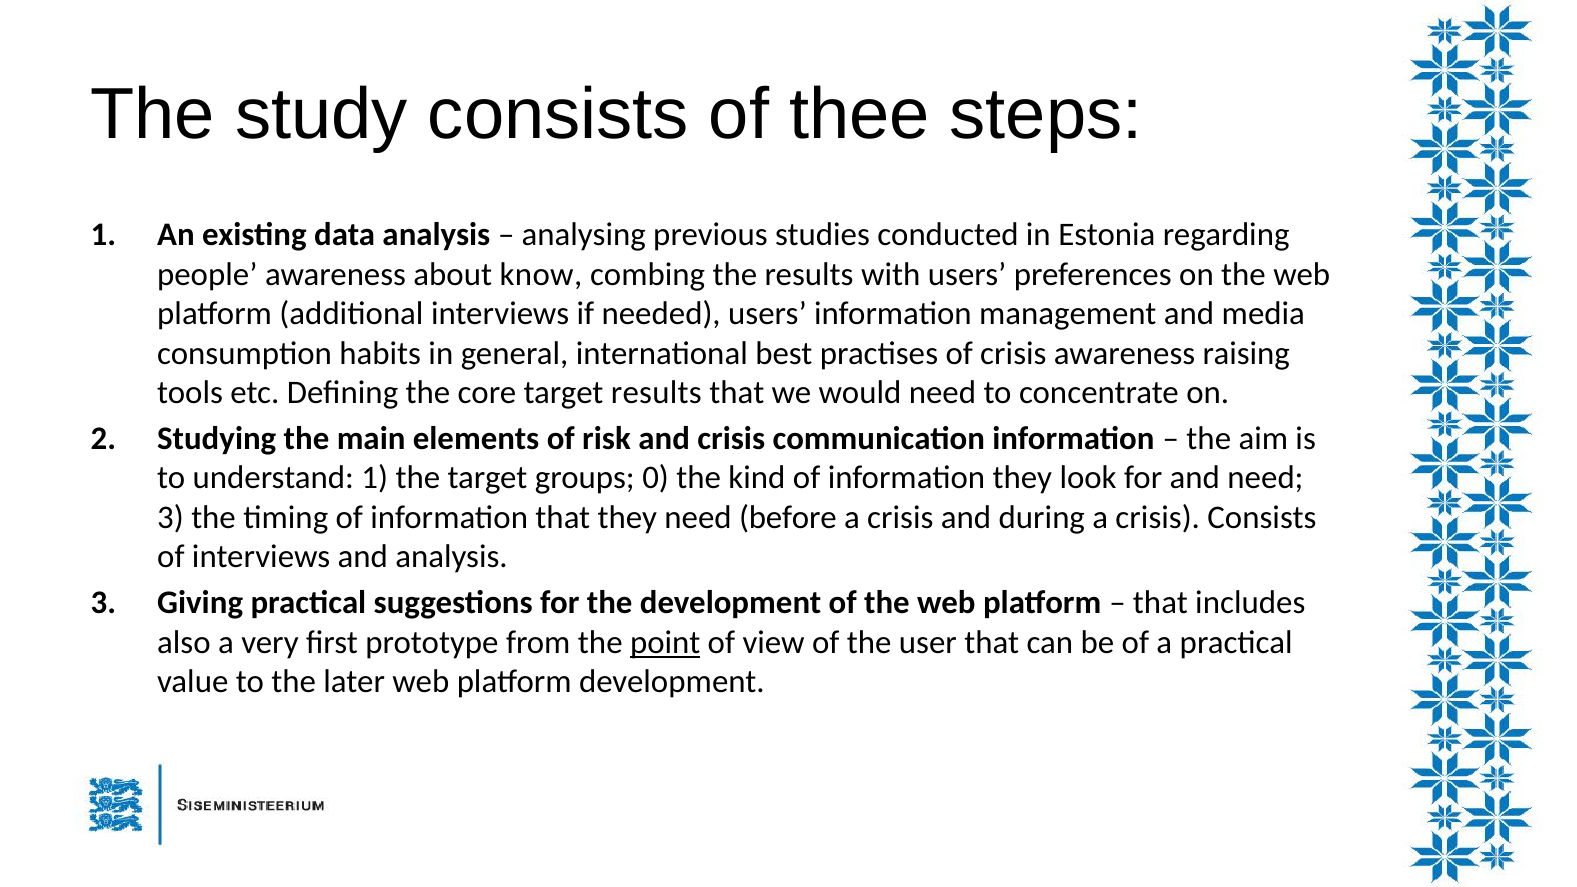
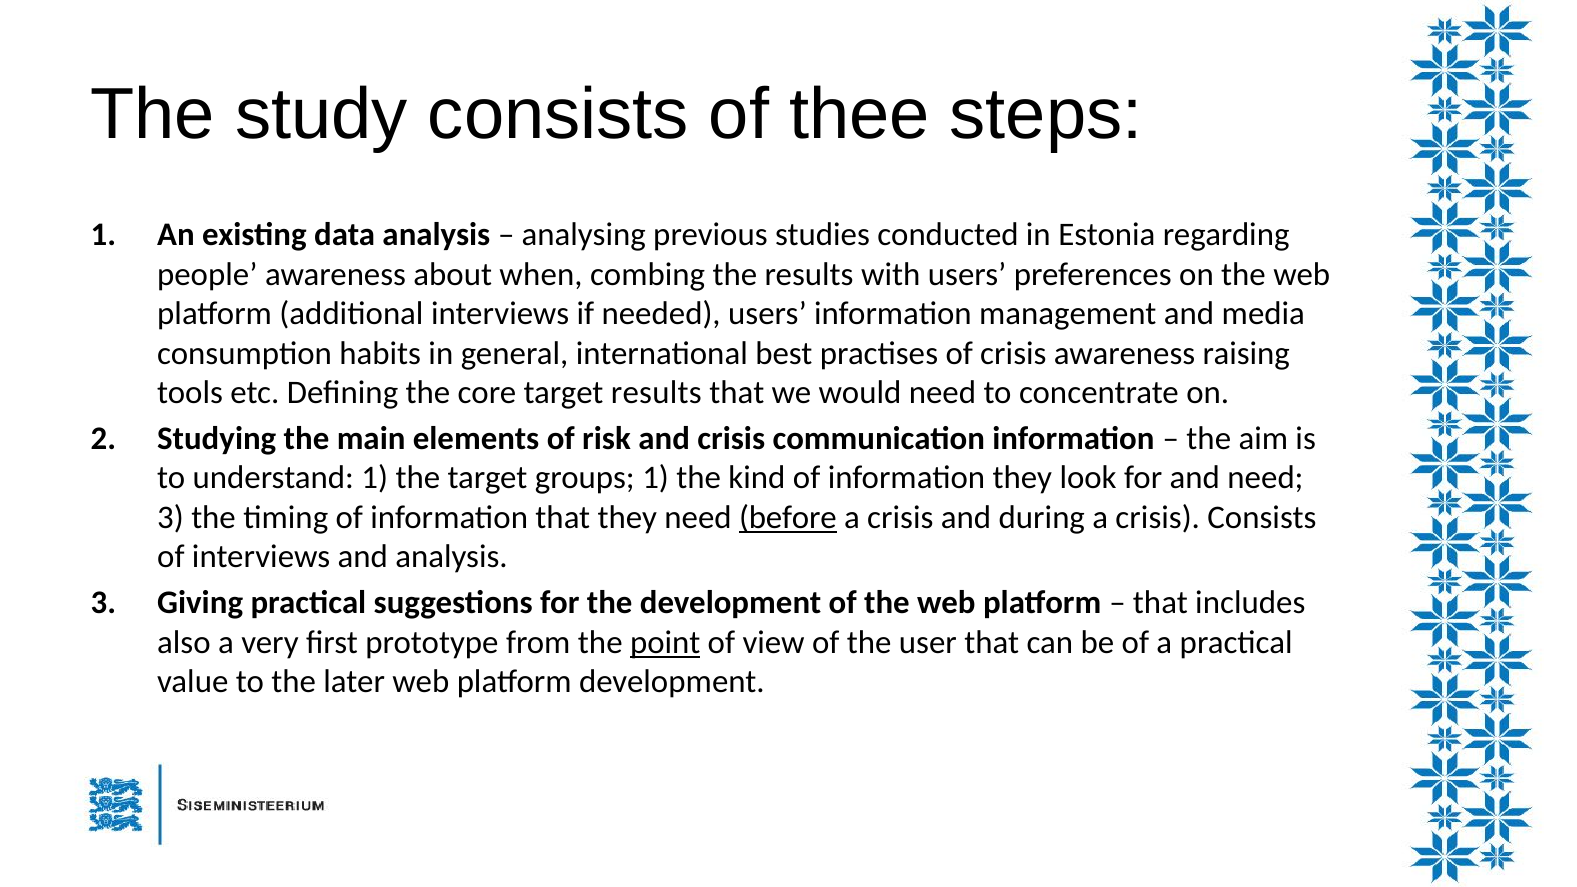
know: know -> when (541, 274)
groups 0: 0 -> 1 (656, 478)
before underline: none -> present (788, 518)
